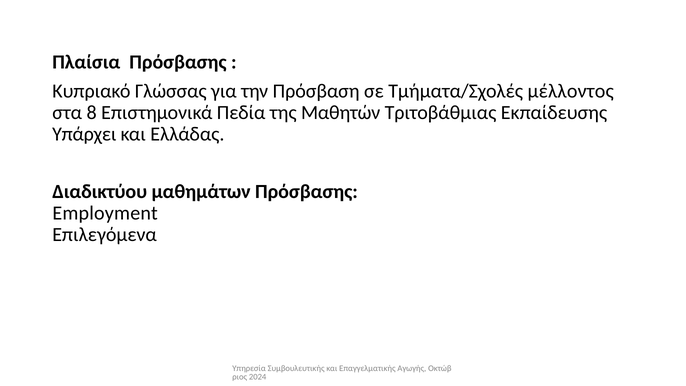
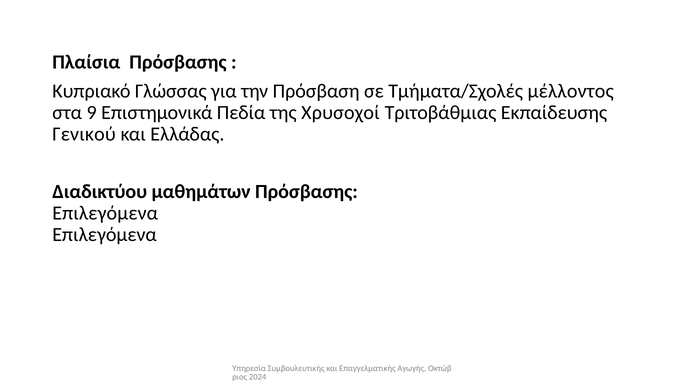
8: 8 -> 9 (92, 112)
Μαθητών: Μαθητών -> Χρυσοχοί (340, 112)
Υπάρχει: Υπάρχει -> Γενικού (84, 134)
Employment: Employment -> Επιλεγόμενα (105, 213)
